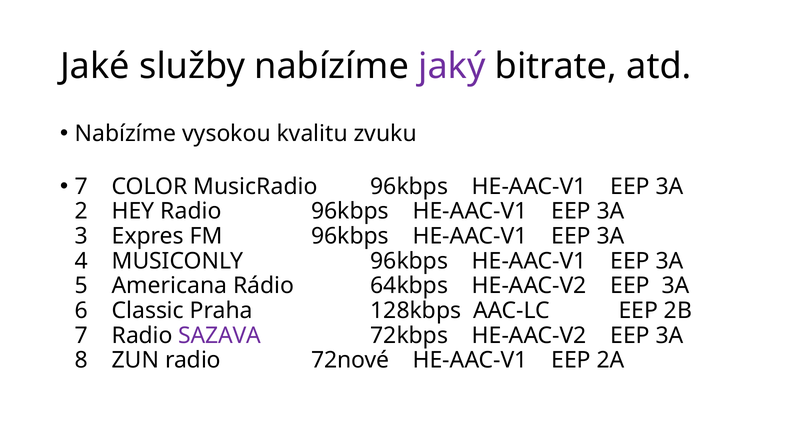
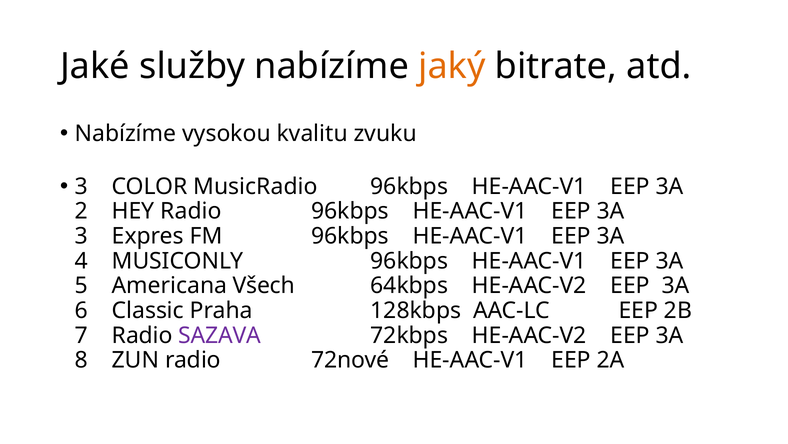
jaký colour: purple -> orange (452, 66)
7: 7 -> 3 (81, 186)
Rádio: Rádio -> Všech (264, 285)
